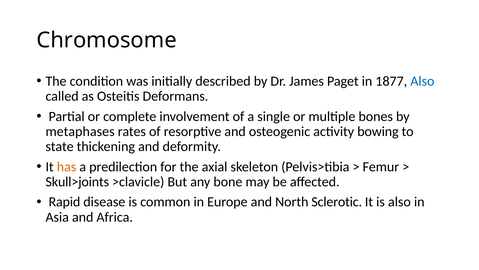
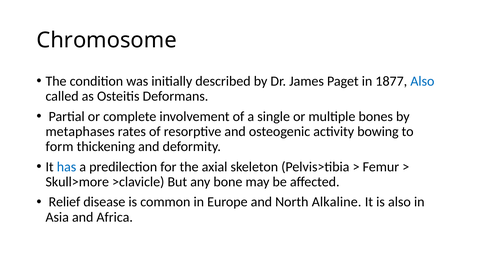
state: state -> form (59, 146)
has colour: orange -> blue (67, 166)
Skull>joints: Skull>joints -> Skull>more (77, 182)
Rapid: Rapid -> Relief (64, 202)
Sclerotic: Sclerotic -> Alkaline (337, 202)
